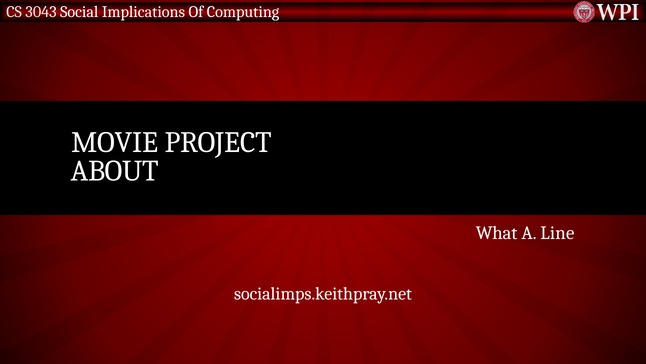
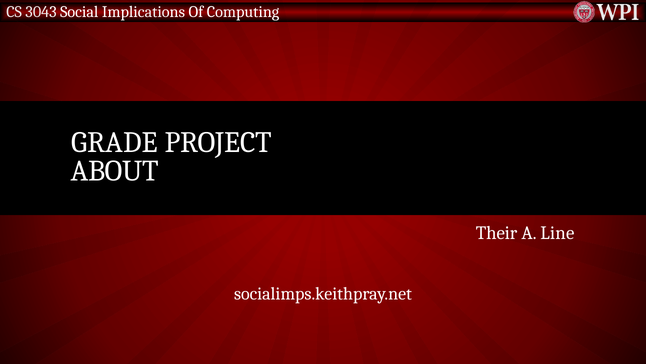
MOVIE: MOVIE -> GRADE (115, 142)
What: What -> Their (497, 233)
